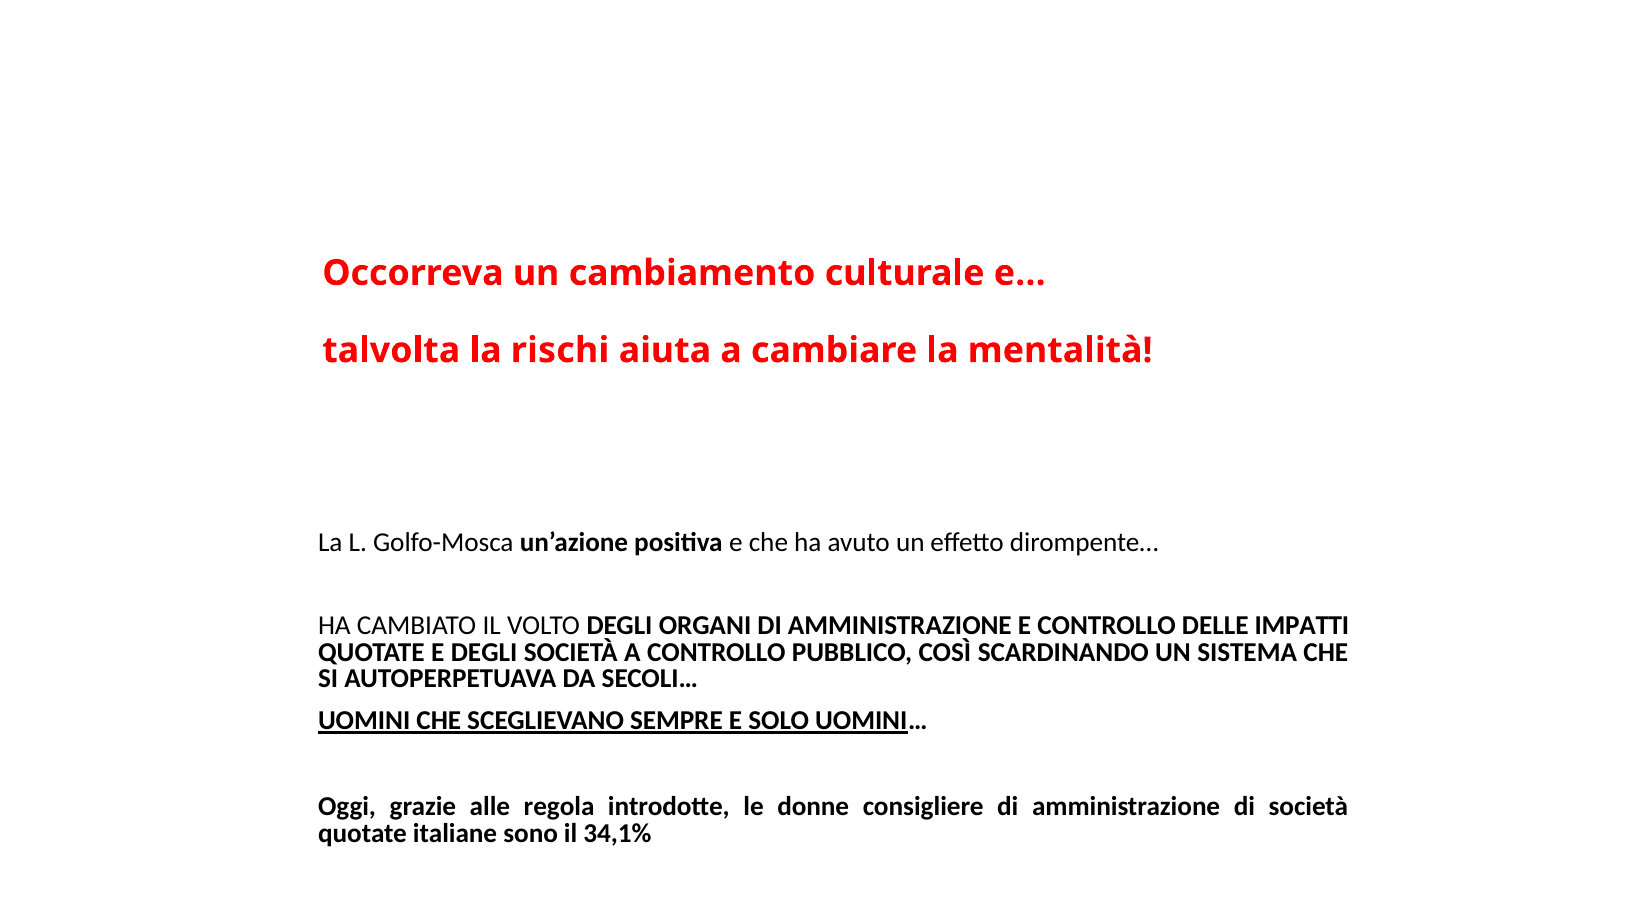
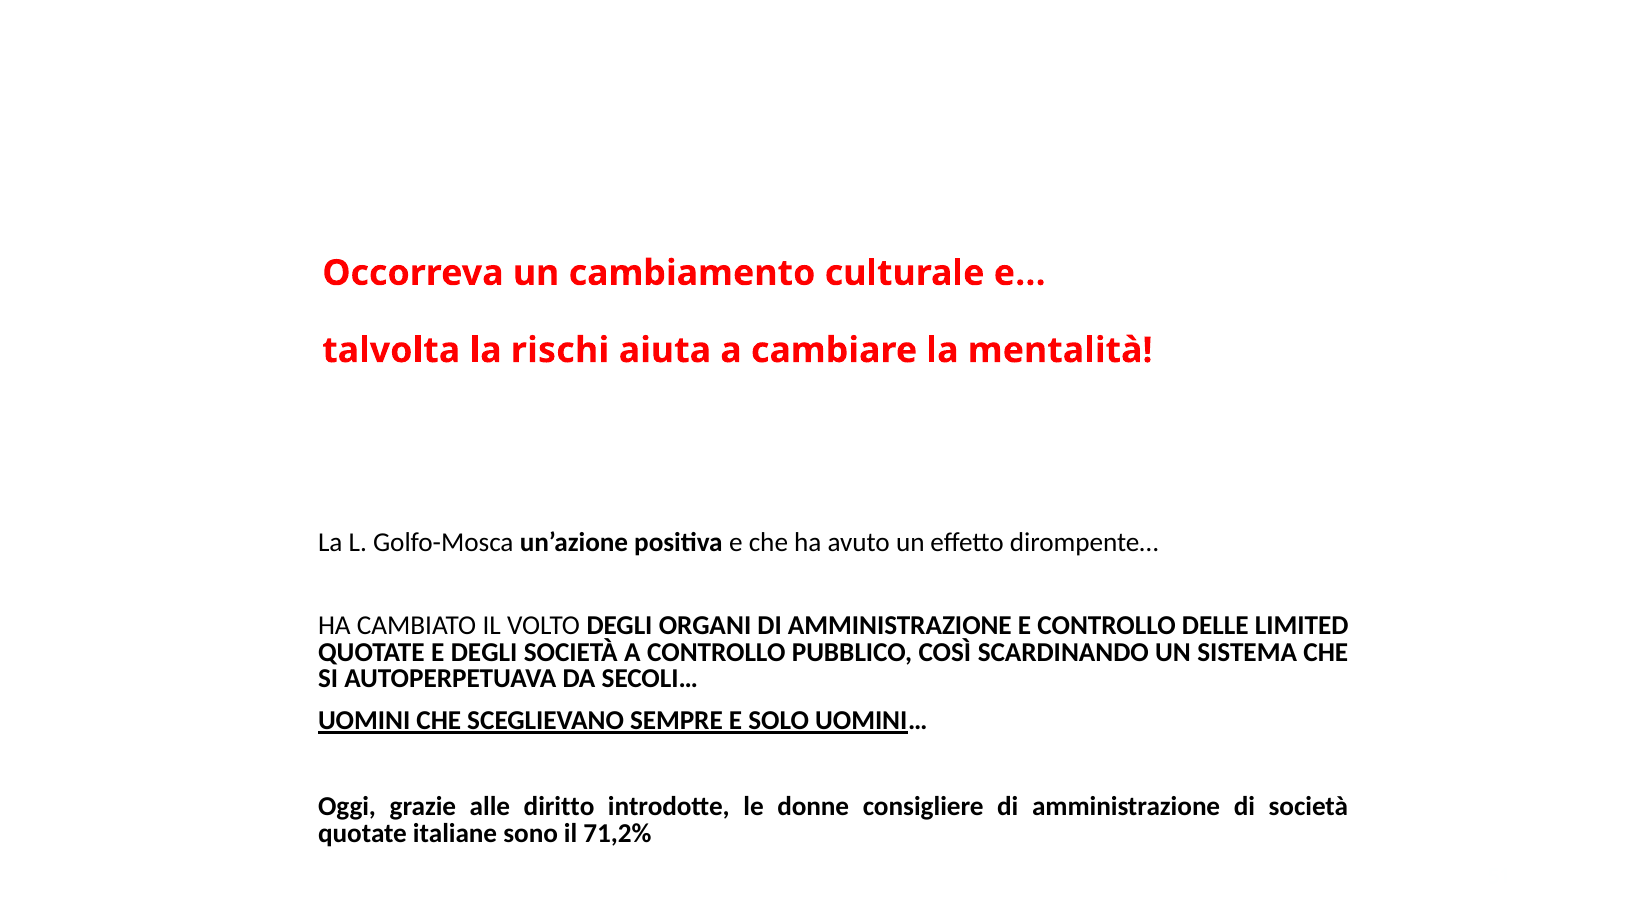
IMPATTI: IMPATTI -> LIMITED (1302, 626)
regola: regola -> diritto (559, 807)
34,1%: 34,1% -> 71,2% (617, 834)
